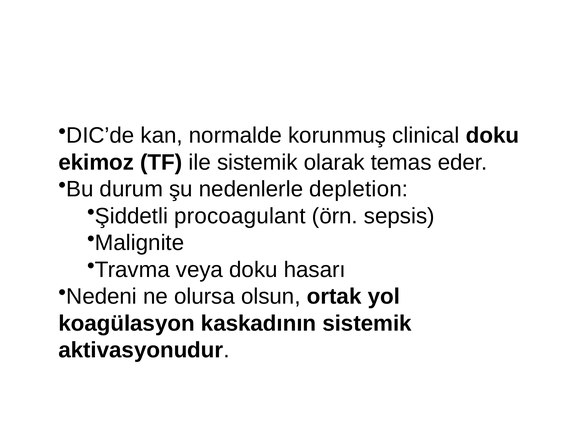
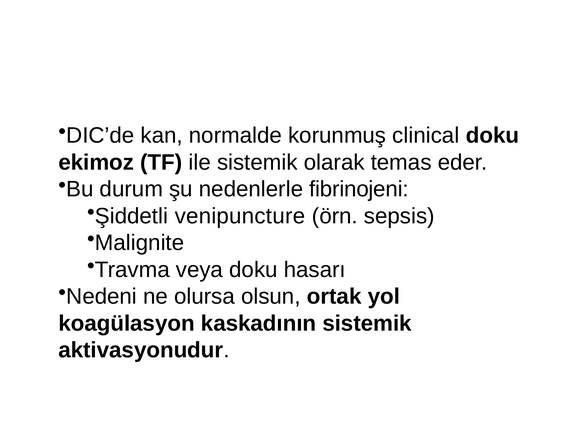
depletion: depletion -> fibrinojeni (359, 189)
procoagulant: procoagulant -> venipuncture (240, 216)
